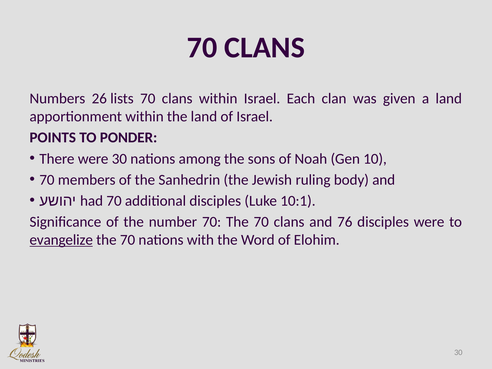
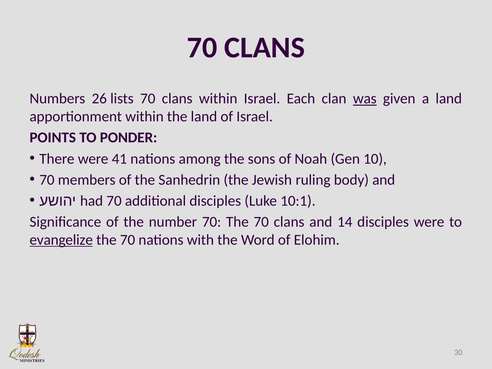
was underline: none -> present (365, 99)
were 30: 30 -> 41 (119, 159)
76: 76 -> 14 (345, 222)
